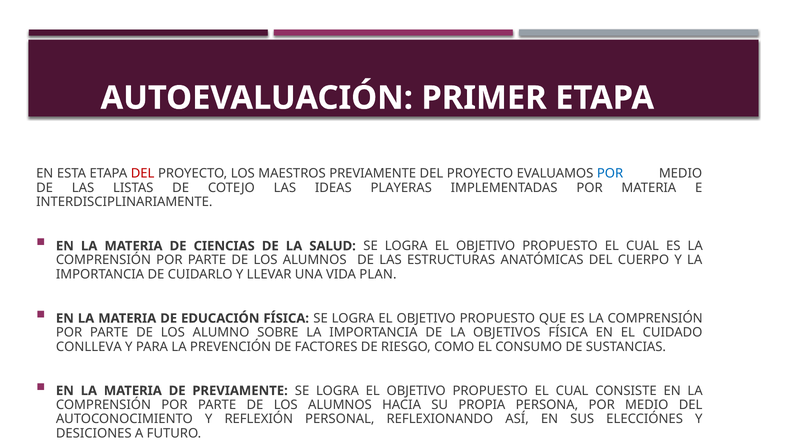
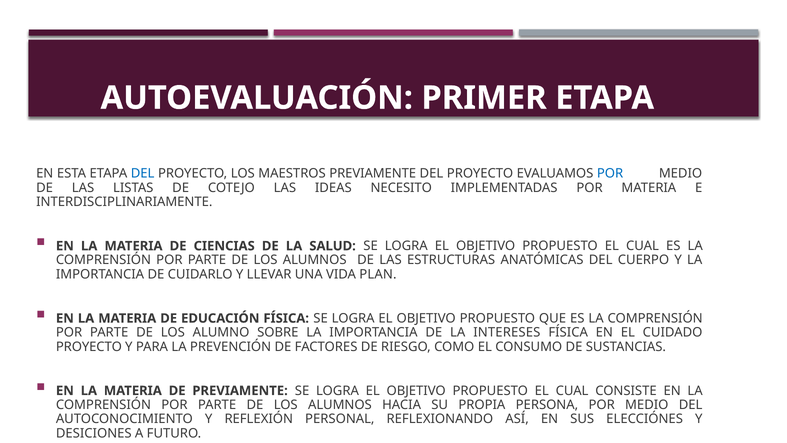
DEL colour: red -> blue (143, 174)
PLAYERAS: PLAYERAS -> NECESITO (401, 188)
OBJETIVOS: OBJETIVOS -> INTERESES (507, 332)
CONLLEVA: CONLLEVA -> PROYECTO (89, 346)
